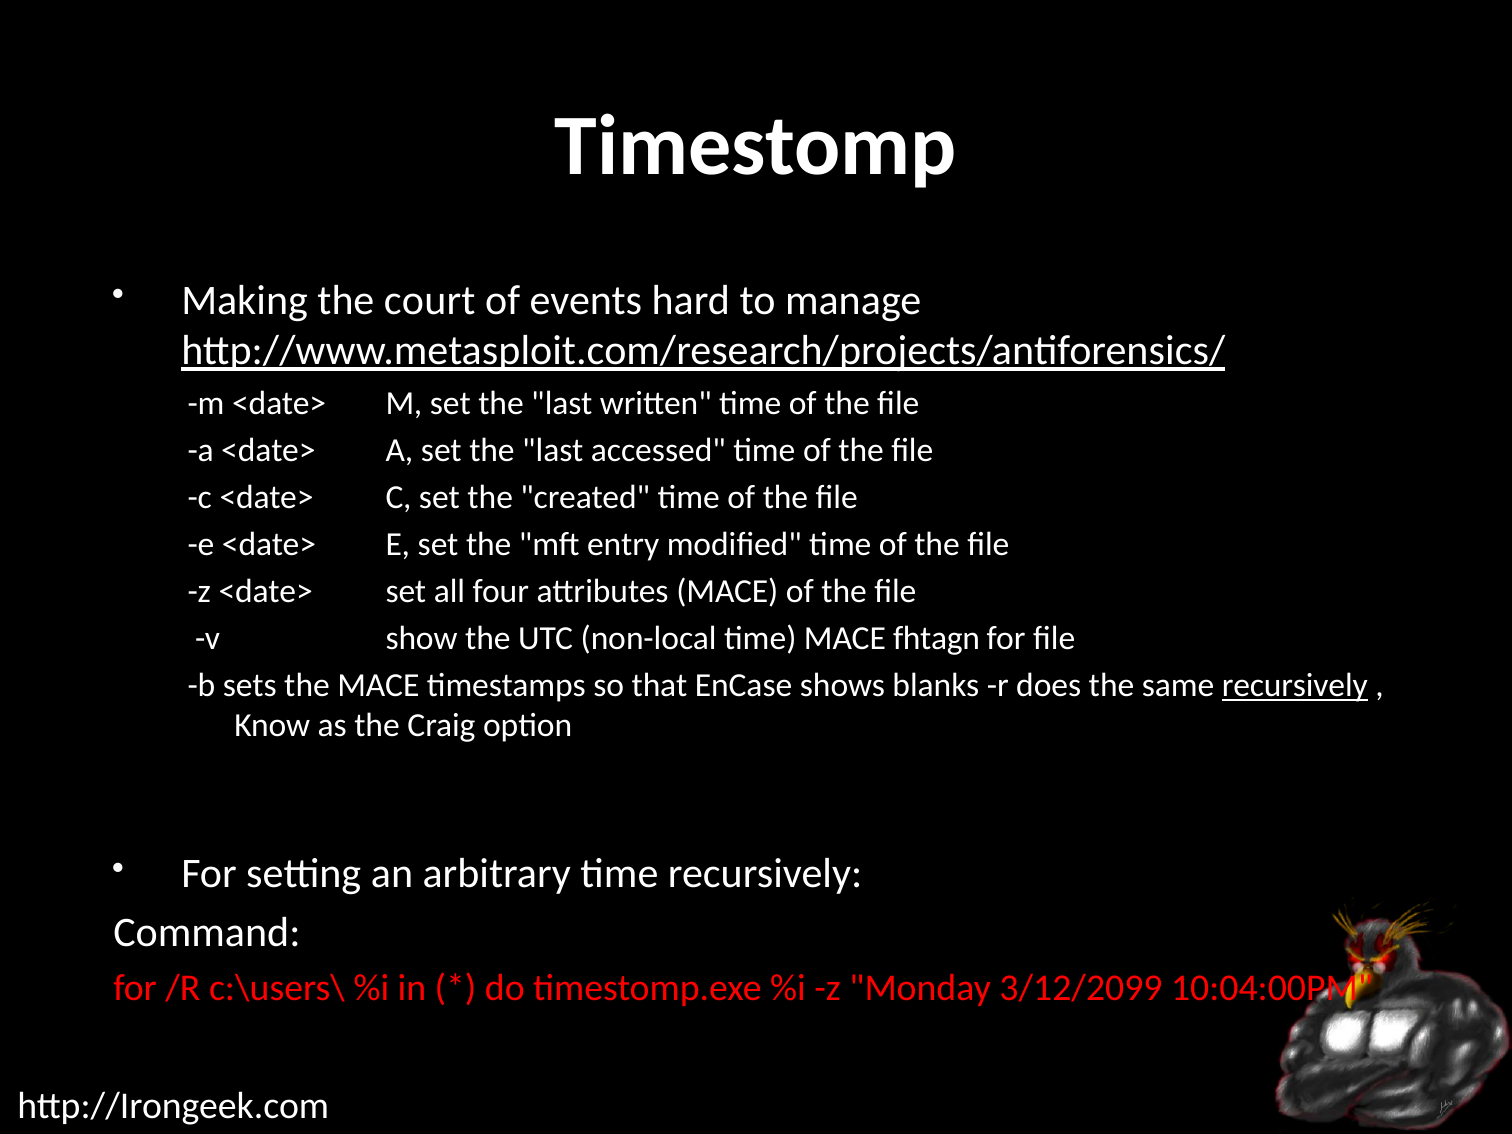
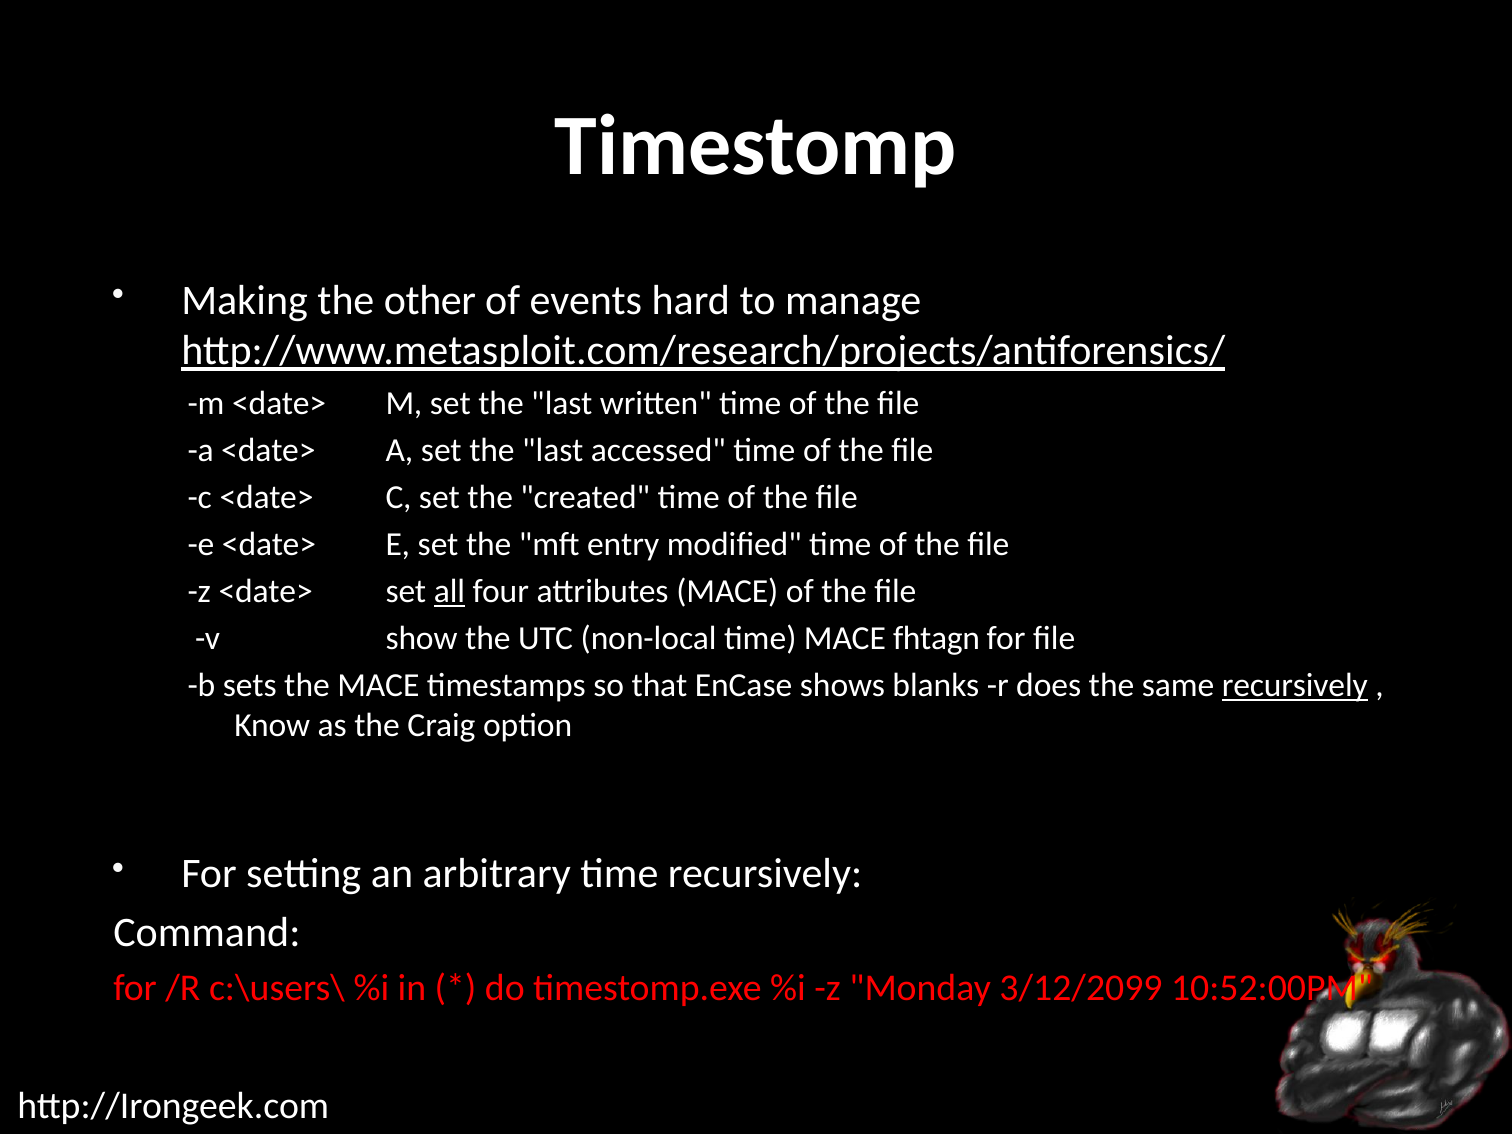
court: court -> other (430, 300)
all underline: none -> present (449, 591)
10:04:00PM: 10:04:00PM -> 10:52:00PM (1272, 988)
